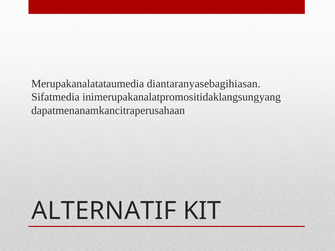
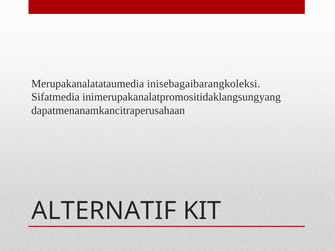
diantaranyasebagihiasan: diantaranyasebagihiasan -> inisebagaibarangkoleksi (204, 84)
